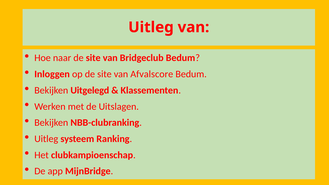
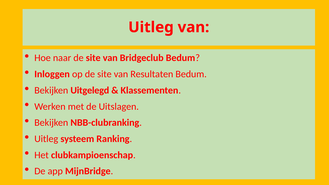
Afvalscore: Afvalscore -> Resultaten (152, 74)
